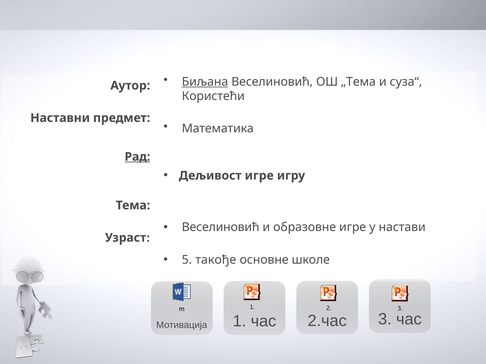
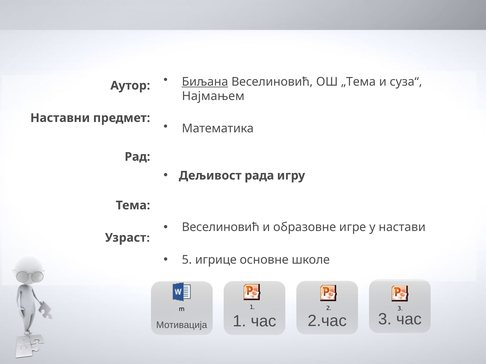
Користећи: Користећи -> Најмањем (213, 96)
Рад underline: present -> none (137, 157)
Дељивост игре: игре -> рада (259, 176)
такође: такође -> игрице (216, 260)
